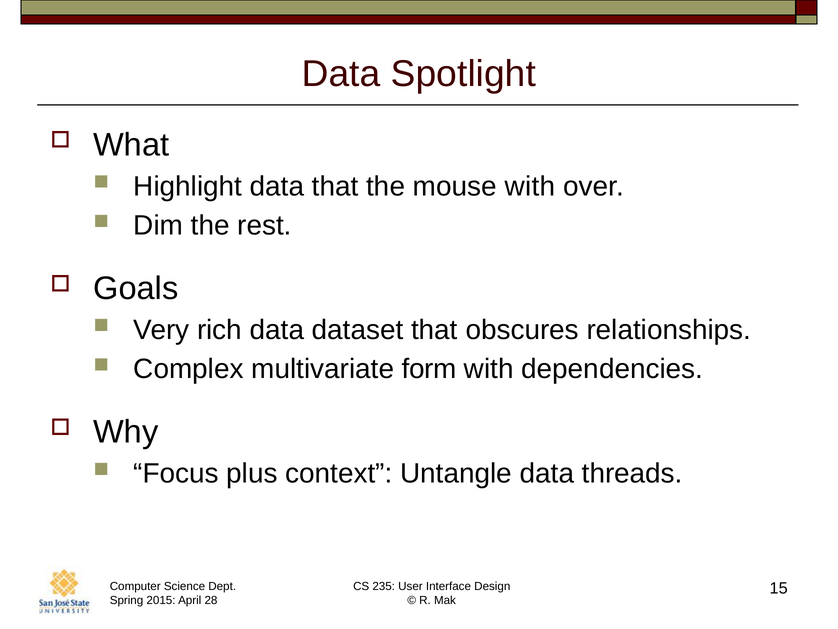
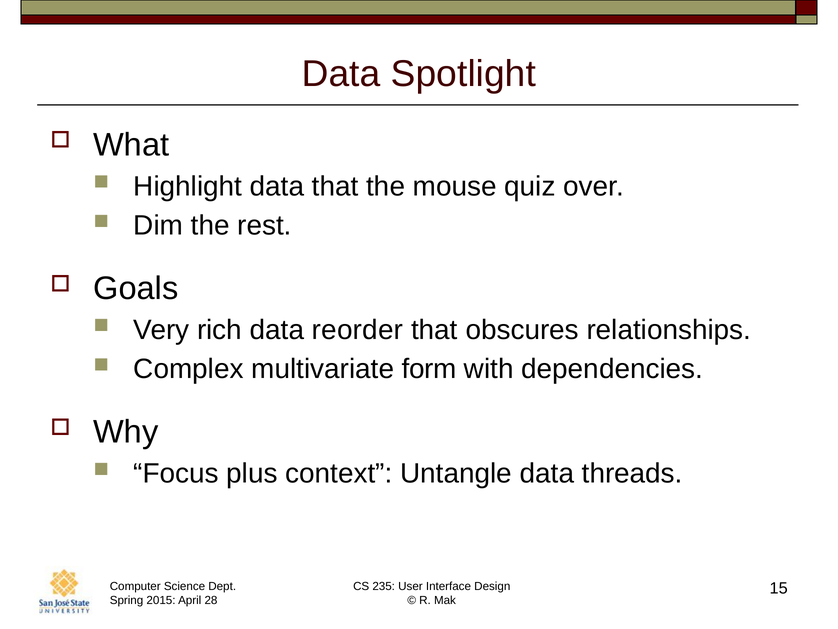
mouse with: with -> quiz (530, 186)
dataset: dataset -> reorder (358, 330)
